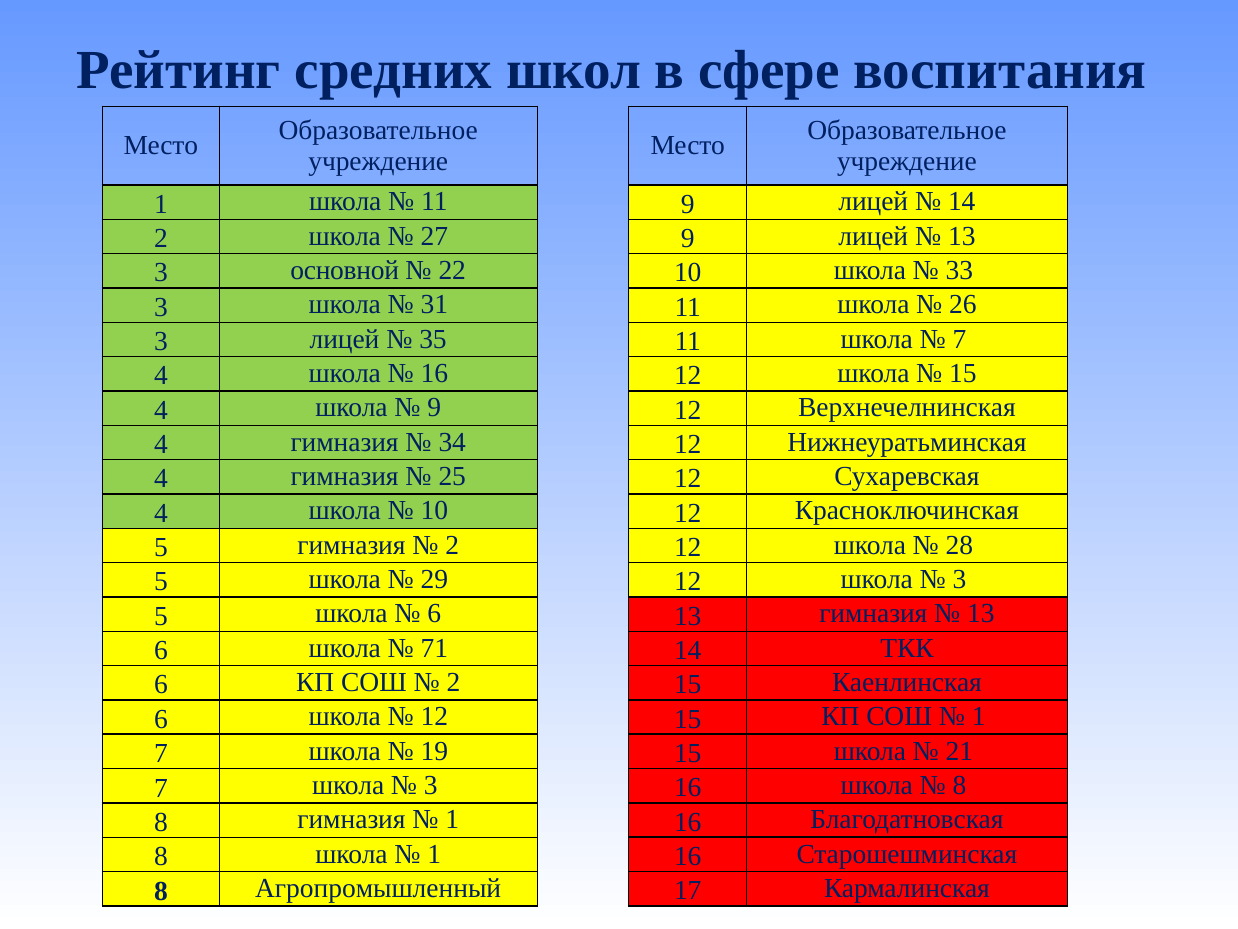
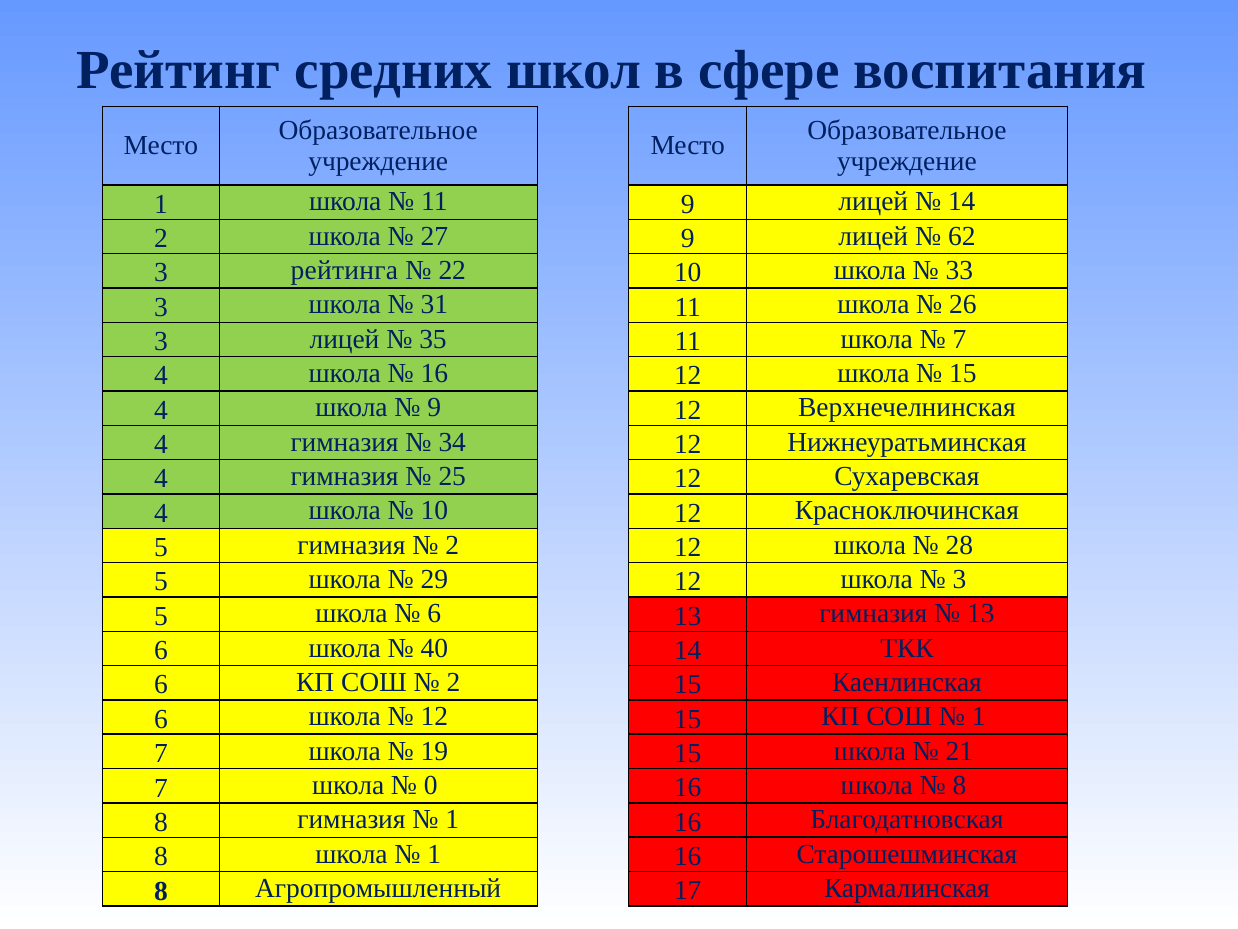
13: 13 -> 62 (962, 236)
основной: основной -> рейтинга (344, 270)
71: 71 -> 40 (434, 648)
3: 3 -> 0 (431, 785)
